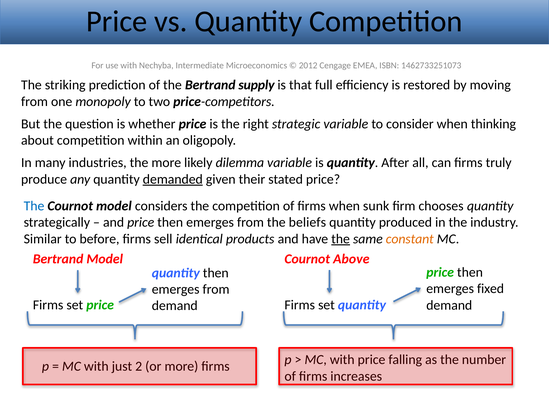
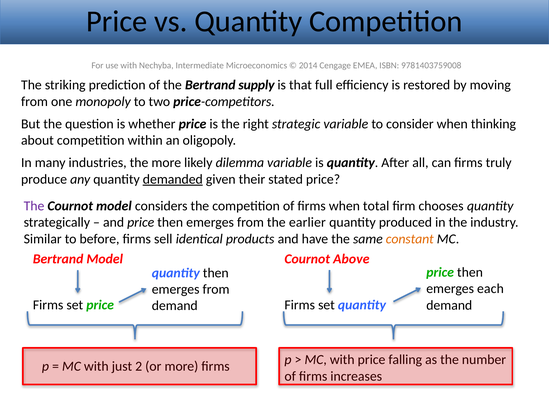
2012: 2012 -> 2014 (308, 65)
1462733251073: 1462733251073 -> 9781403759008 (431, 65)
The colour: blue -> purple (34, 206)
sunk: sunk -> total (376, 206)
beliefs: beliefs -> earlier (307, 222)
the underline: present -> none (341, 239)
fixed: fixed -> each (490, 289)
